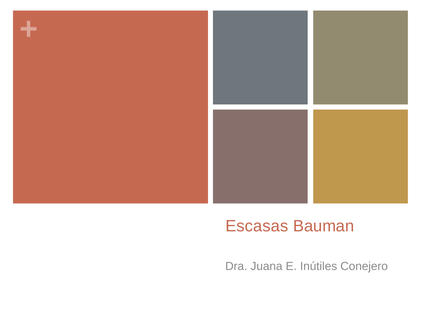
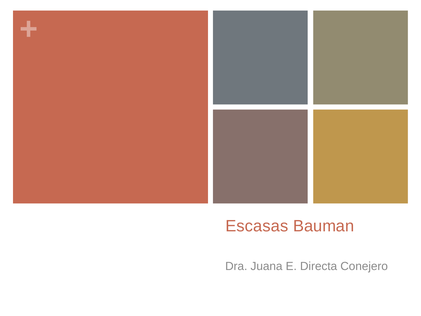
Inútiles: Inútiles -> Directa (319, 266)
